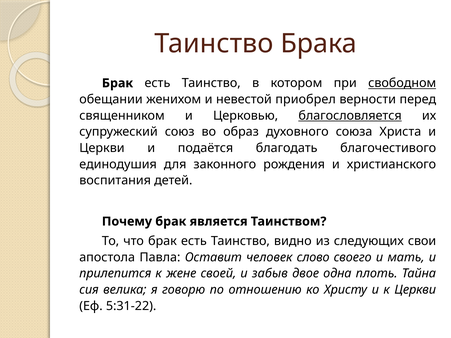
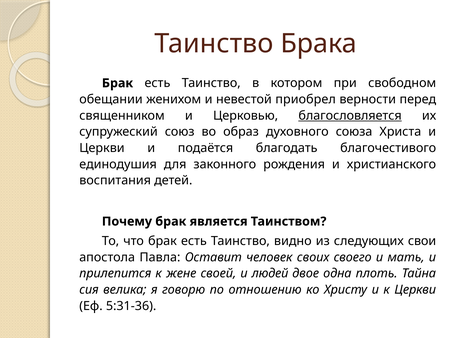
свободном underline: present -> none (402, 83)
слово: слово -> своих (313, 257)
забыв: забыв -> людей (270, 274)
5:31-22: 5:31-22 -> 5:31-36 (131, 306)
